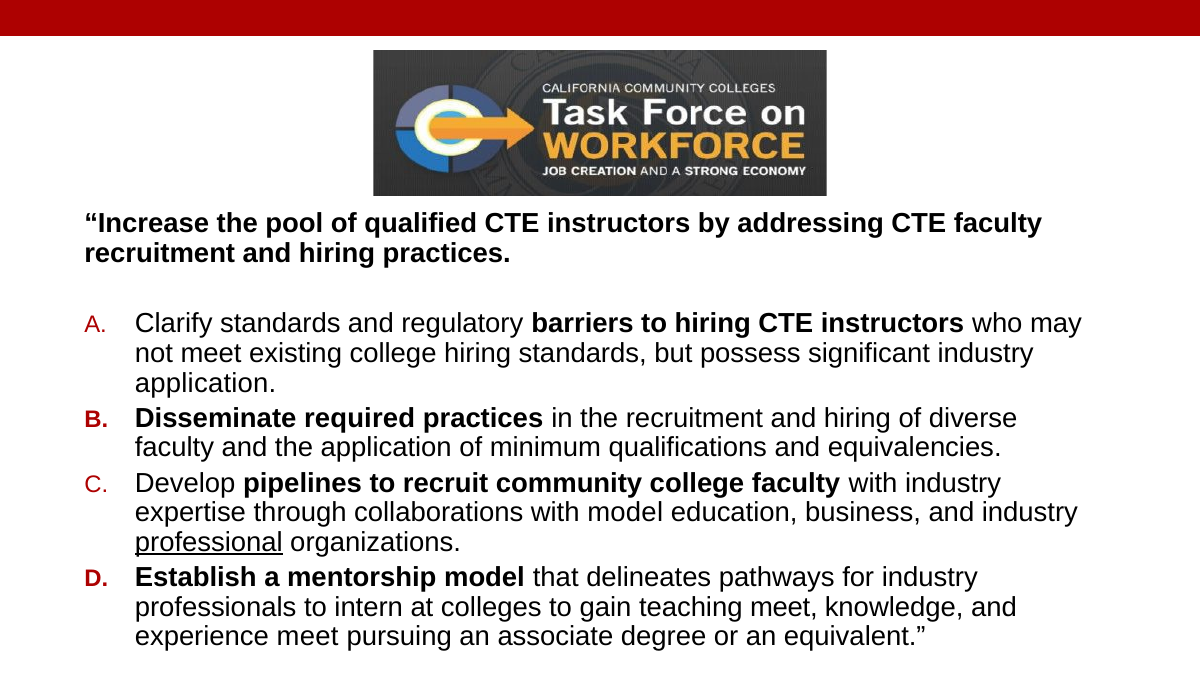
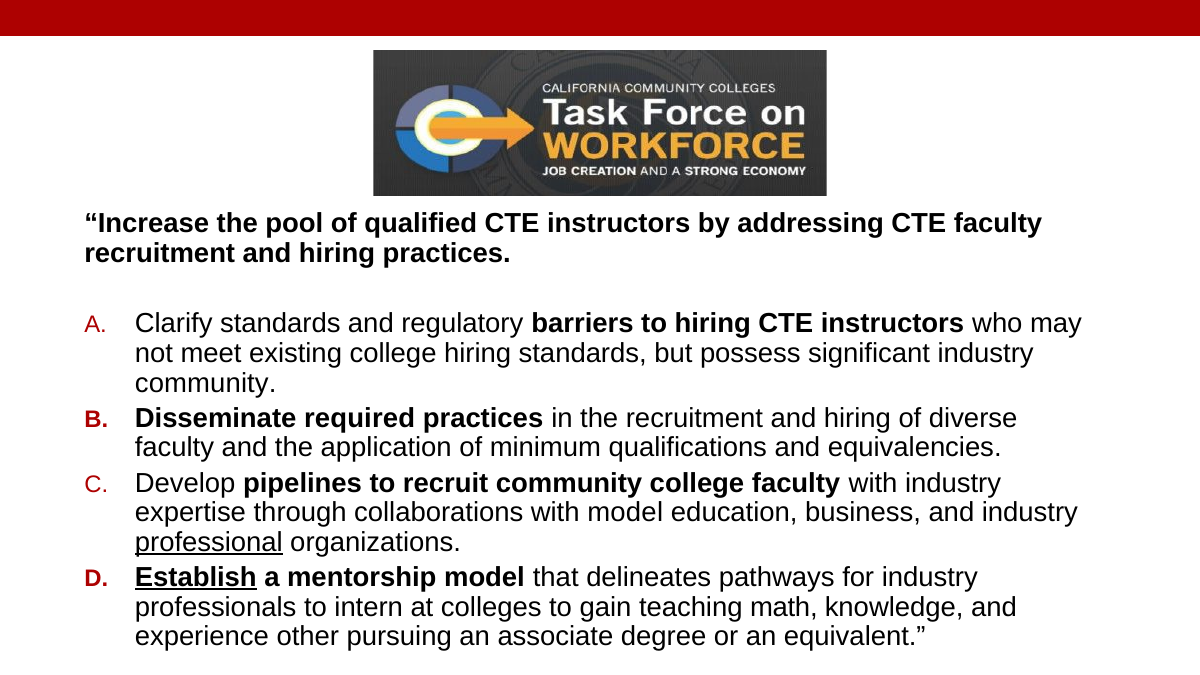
application: application -> community (206, 383)
Establish underline: none -> present (196, 577)
teaching meet: meet -> math (784, 607)
experience meet: meet -> other (308, 637)
